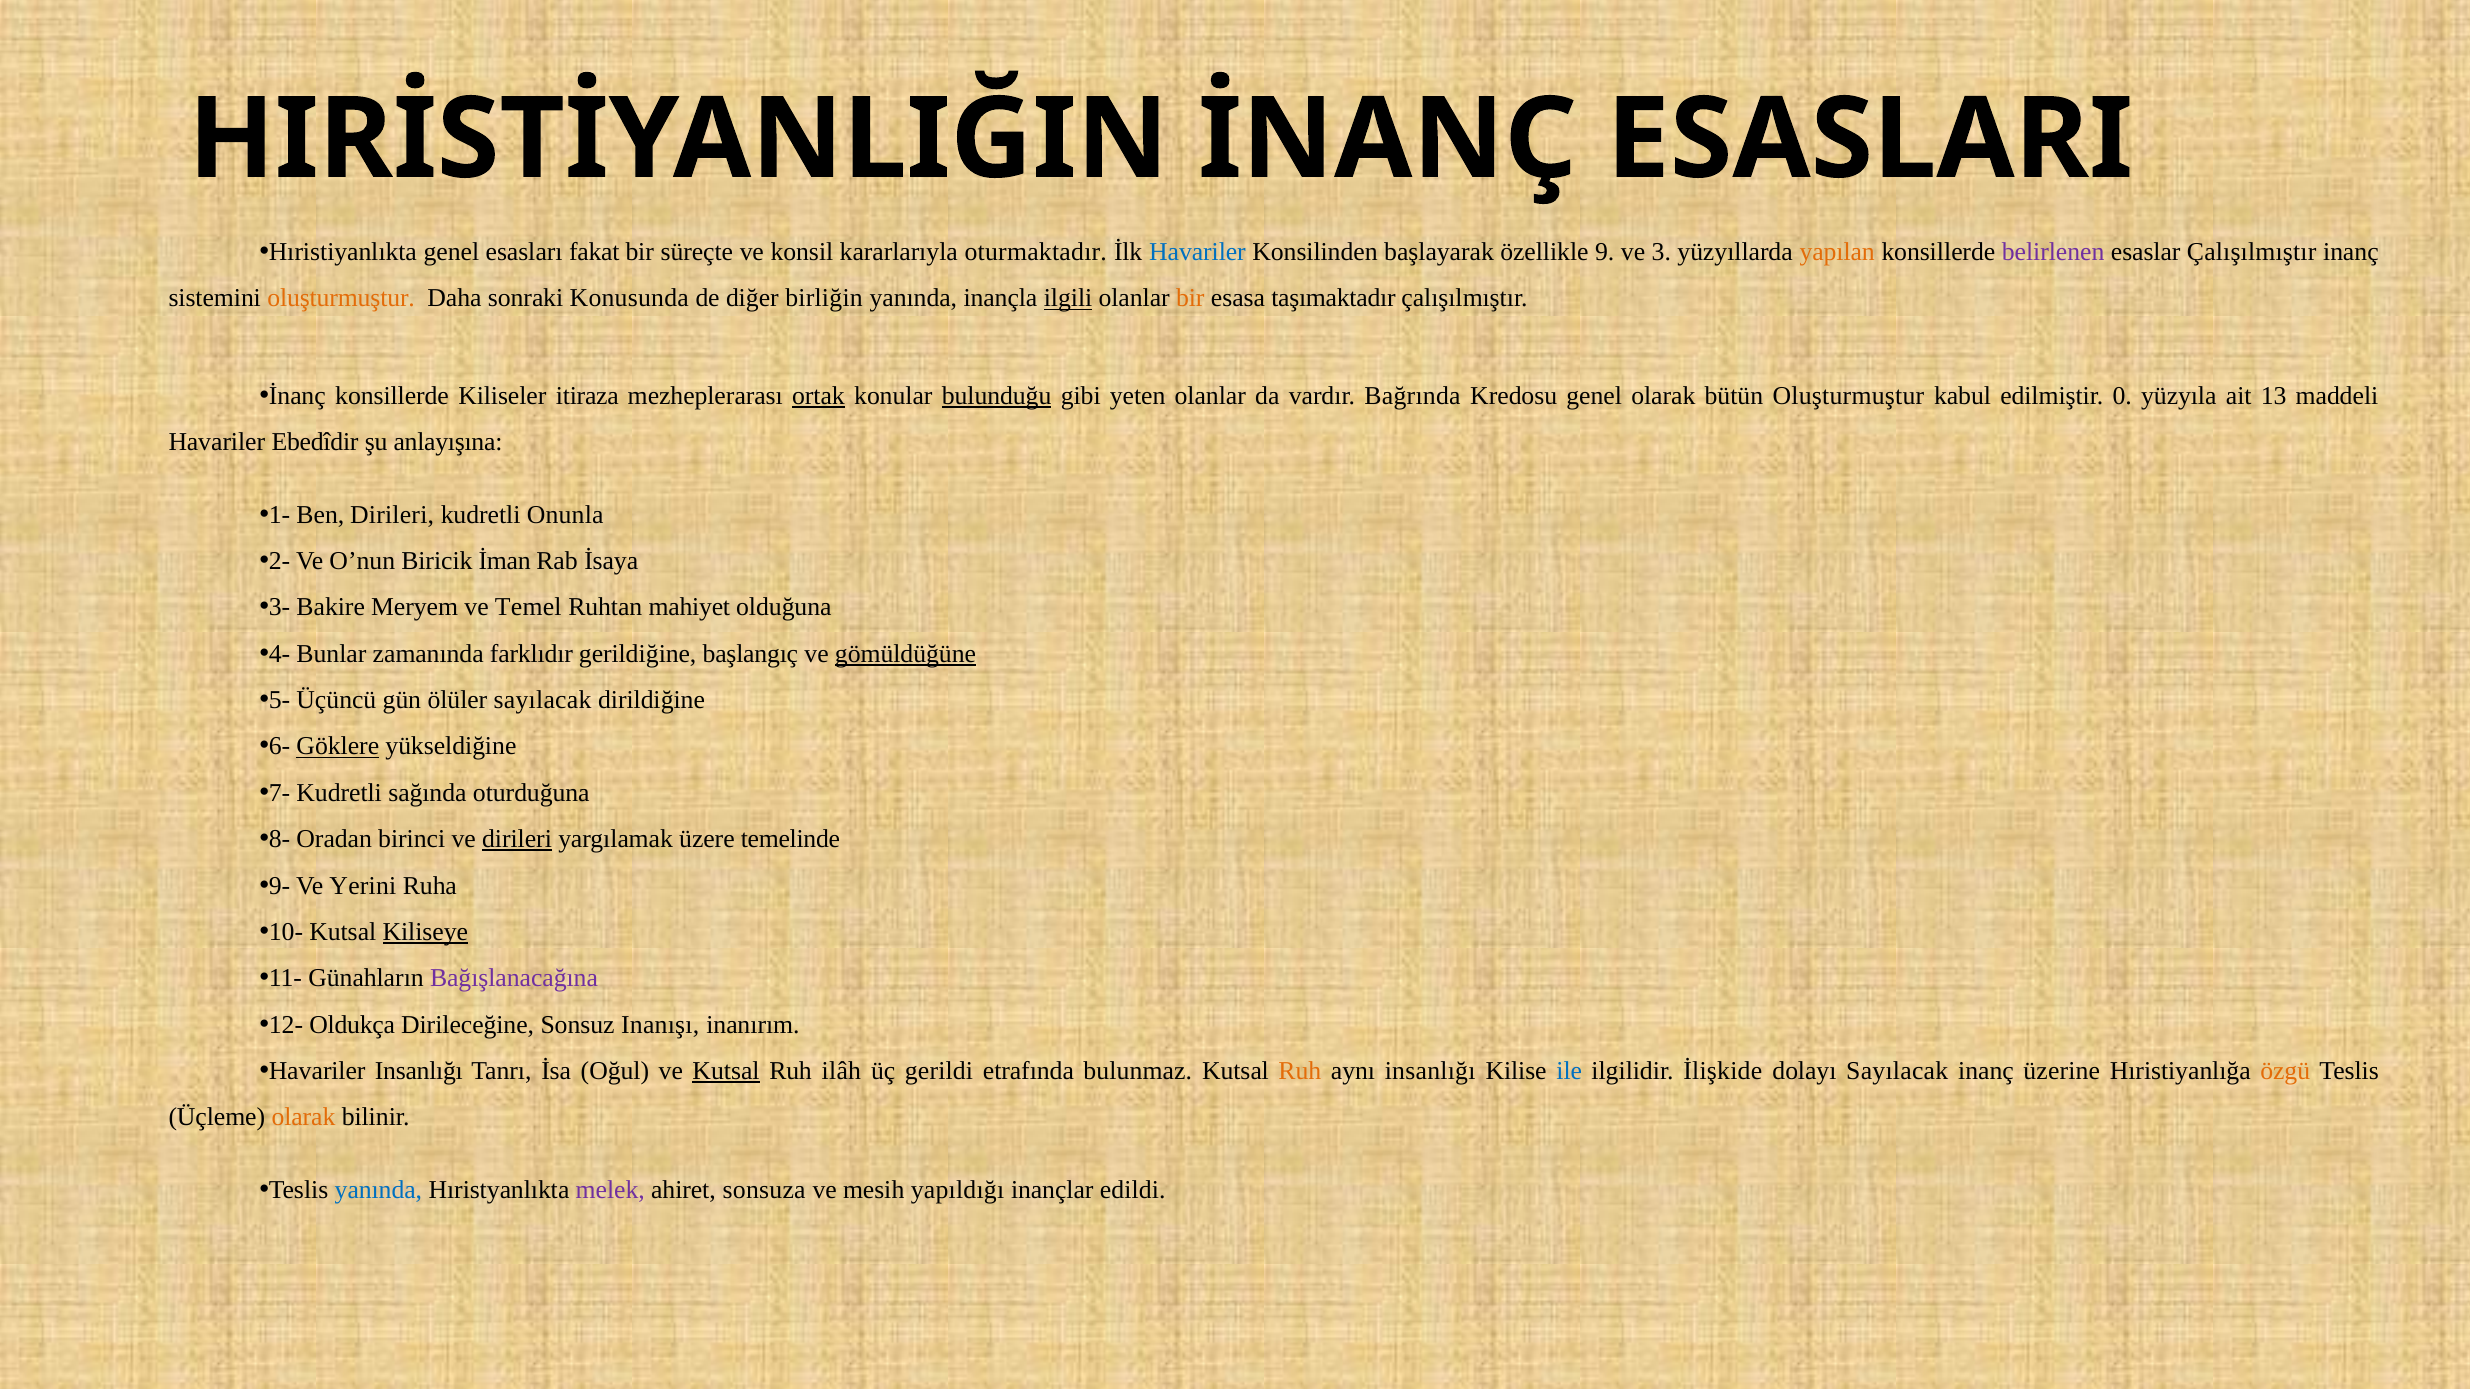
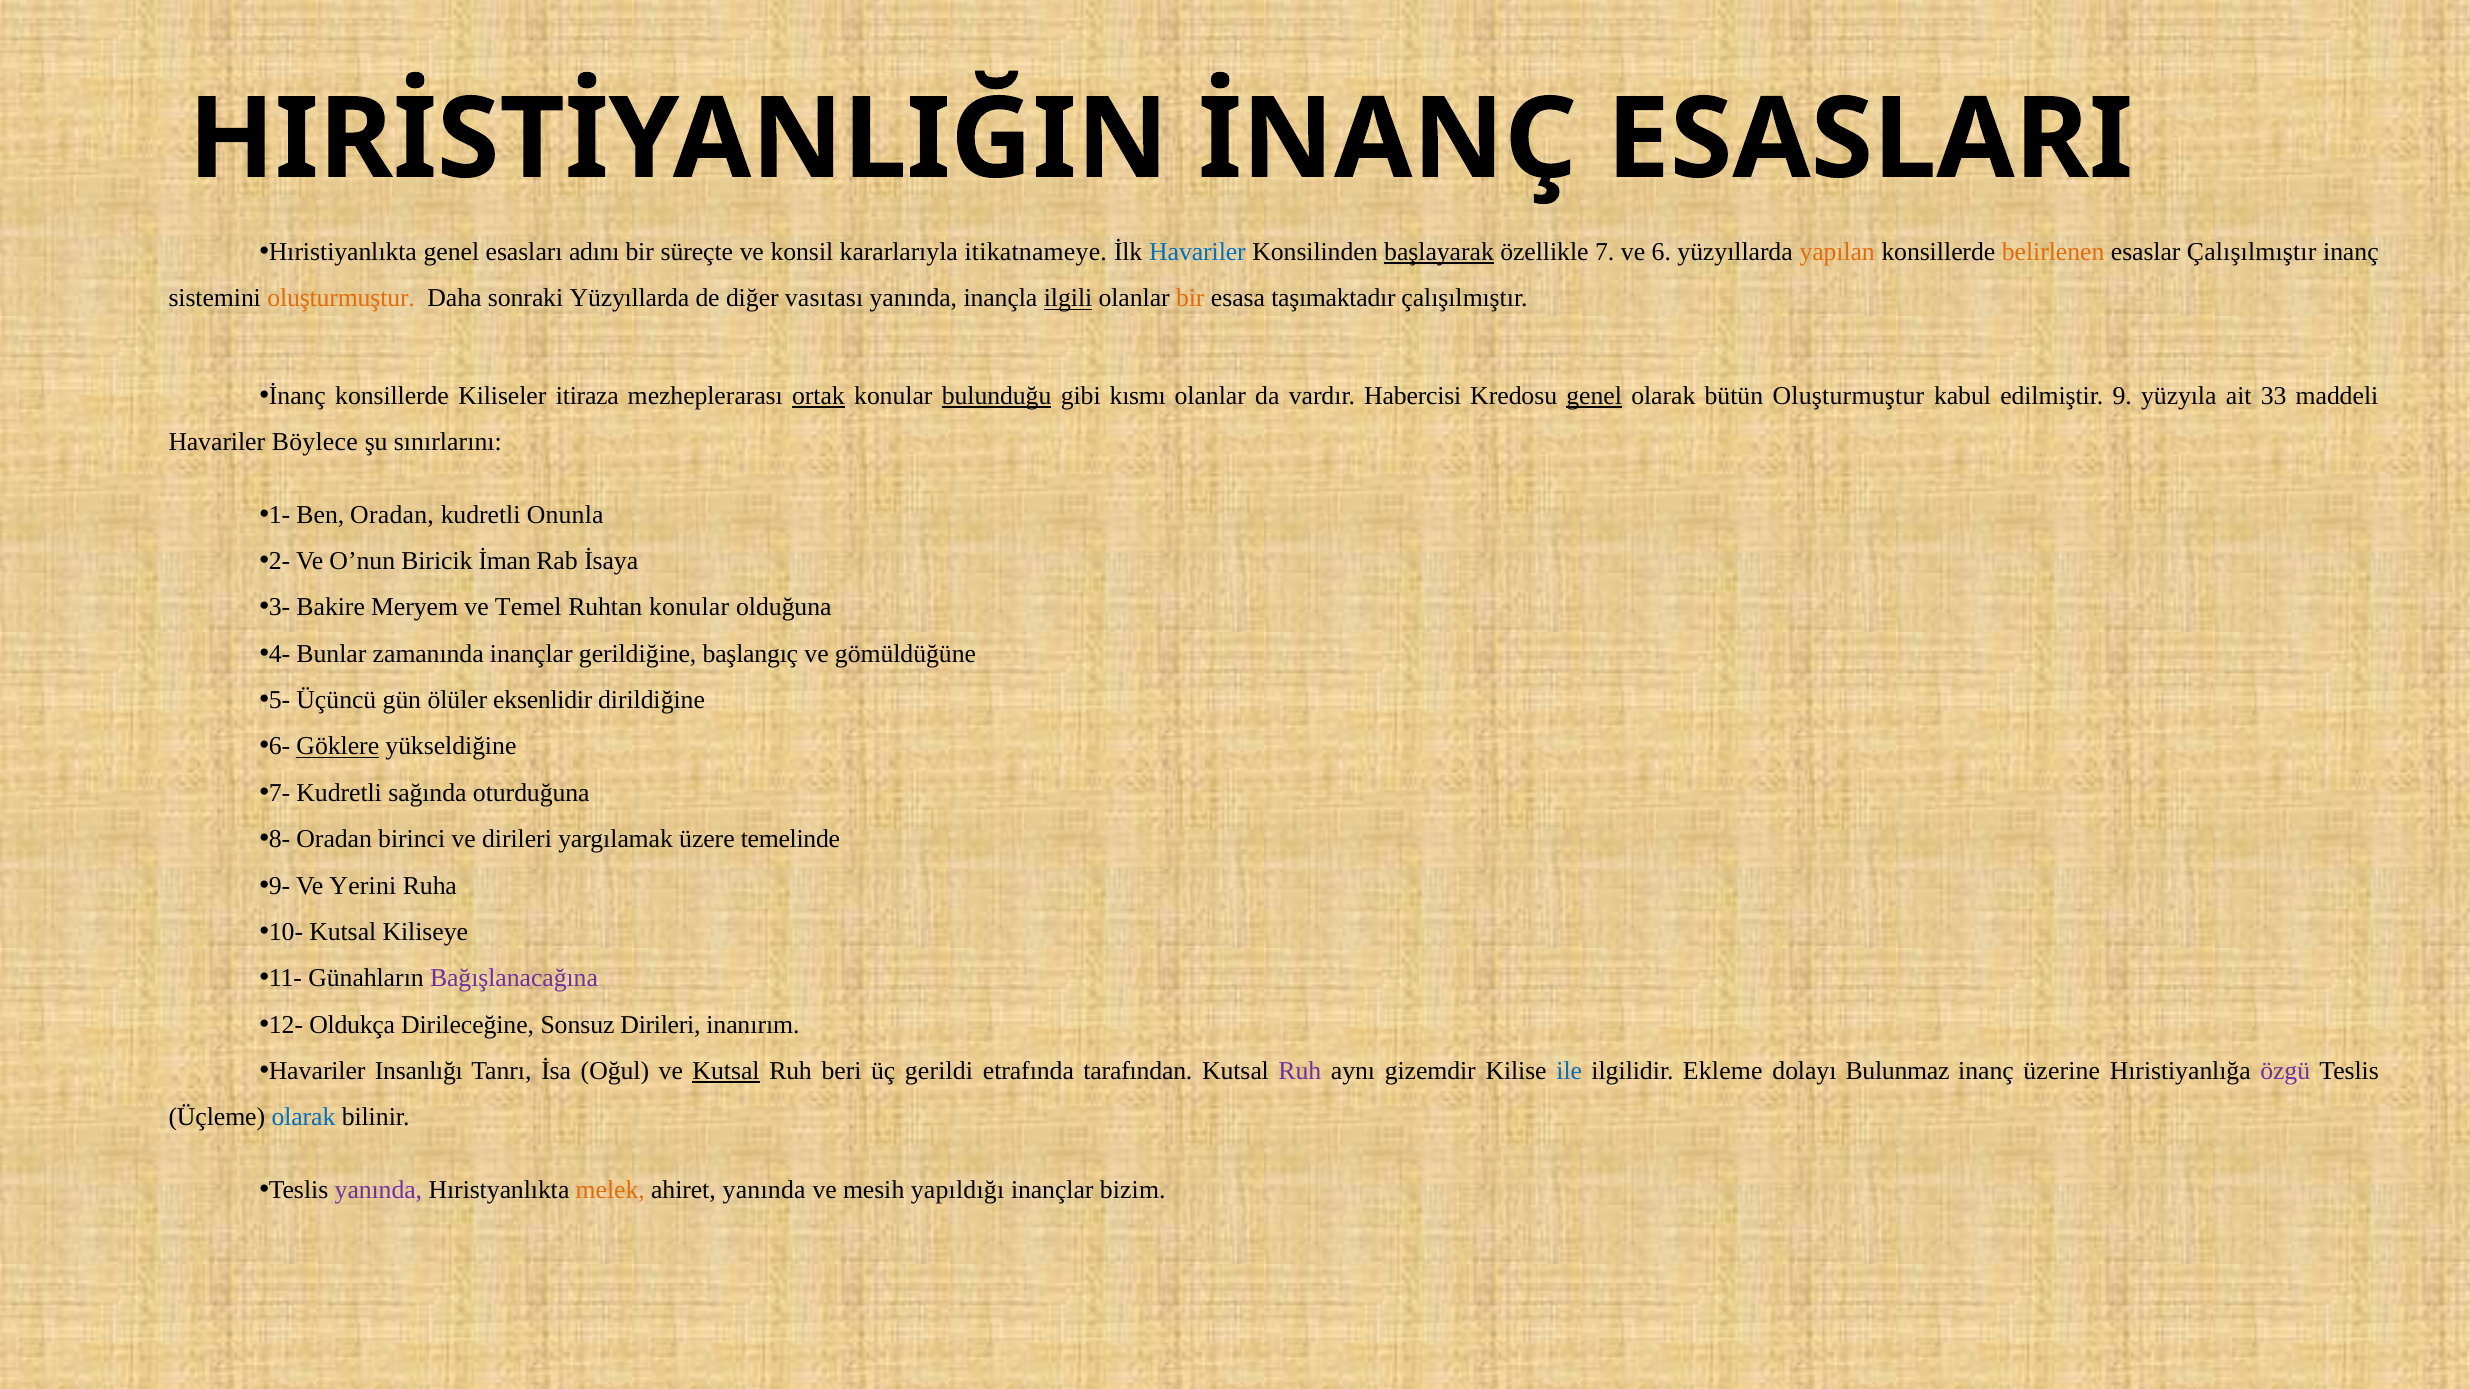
fakat: fakat -> adını (594, 252)
oturmaktadır: oturmaktadır -> itikatnameye (1036, 252)
başlayarak underline: none -> present (1439, 252)
9: 9 -> 7 (1605, 252)
3: 3 -> 6 (1661, 252)
belirlenen colour: purple -> orange (2053, 252)
sonraki Konusunda: Konusunda -> Yüzyıllarda (629, 298)
birliğin: birliğin -> vasıtası (824, 298)
yeten: yeten -> kısmı (1138, 396)
Bağrında: Bağrında -> Habercisi (1413, 396)
genel underline: none -> present (1594, 396)
0: 0 -> 9 (2122, 396)
13: 13 -> 33 (2274, 396)
Ebedîdir: Ebedîdir -> Böylece (315, 443)
anlayışına: anlayışına -> sınırlarını (448, 443)
Ben Dirileri: Dirileri -> Oradan (392, 515)
Ruhtan mahiyet: mahiyet -> konular (689, 607)
zamanında farklıdır: farklıdır -> inançlar (531, 654)
gömüldüğüne underline: present -> none (905, 654)
ölüler sayılacak: sayılacak -> eksenlidir (543, 700)
dirileri underline: present -> none (517, 839)
Kiliseye underline: present -> none (425, 932)
Sonsuz Inanışı: Inanışı -> Dirileri (660, 1025)
ilâh: ilâh -> beri (842, 1071)
bulunmaz: bulunmaz -> tarafından (1138, 1071)
Ruh colour: orange -> purple (1300, 1071)
aynı insanlığı: insanlığı -> gizemdir (1430, 1071)
İlişkide: İlişkide -> Ekleme (1723, 1071)
dolayı Sayılacak: Sayılacak -> Bulunmaz (1897, 1071)
özgü colour: orange -> purple (2285, 1071)
olarak colour: orange -> blue (303, 1118)
yanında colour: blue -> purple (378, 1190)
melek colour: purple -> orange (610, 1190)
ahiret sonsuza: sonsuza -> yanında (764, 1190)
edildi: edildi -> bizim (1133, 1190)
